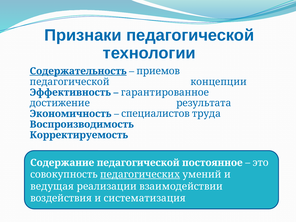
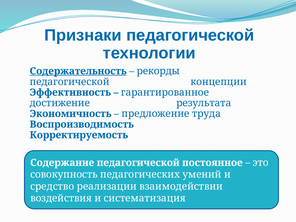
приемов: приемов -> рекорды (158, 71)
специалистов: специалистов -> предложение (155, 114)
педагогических underline: present -> none (140, 175)
ведущая: ведущая -> средство (52, 186)
